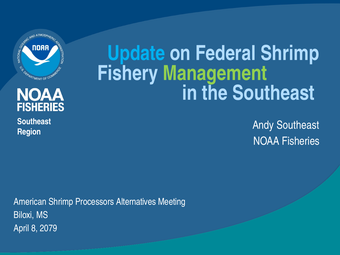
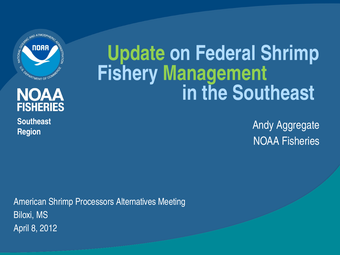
Update colour: light blue -> light green (136, 53)
Andy Southeast: Southeast -> Aggregate (298, 125)
2079: 2079 -> 2012 (49, 228)
